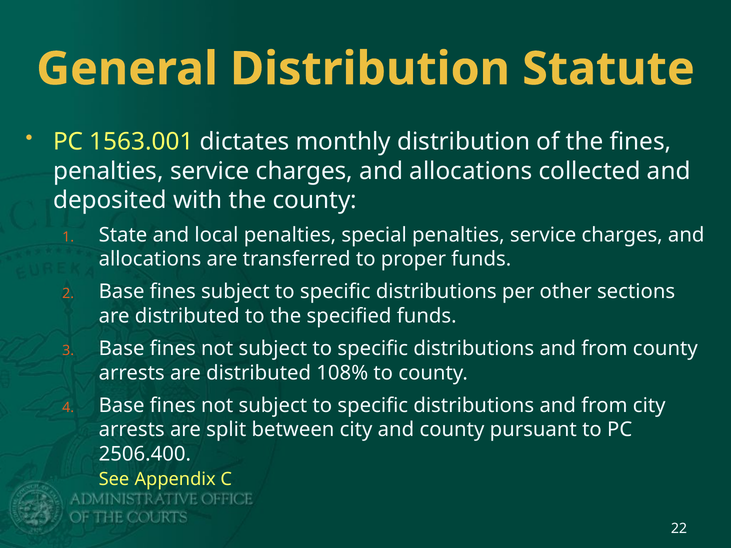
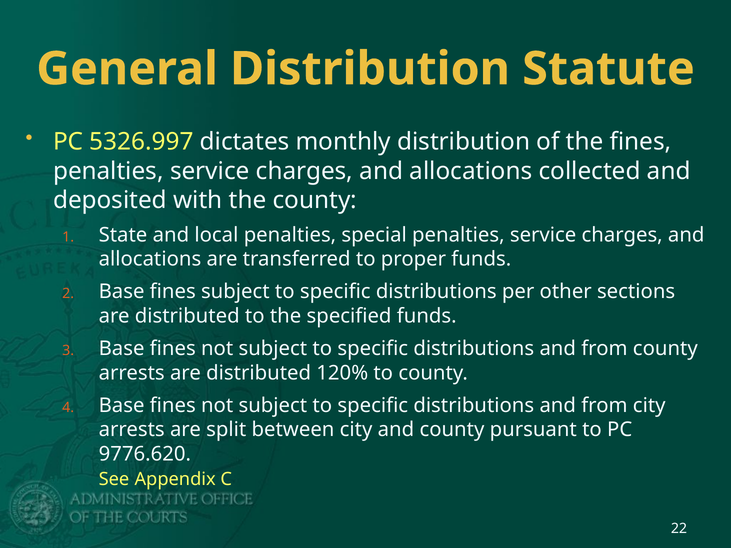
1563.001: 1563.001 -> 5326.997 (141, 142)
108%: 108% -> 120% (342, 373)
2506.400: 2506.400 -> 9776.620 (145, 454)
